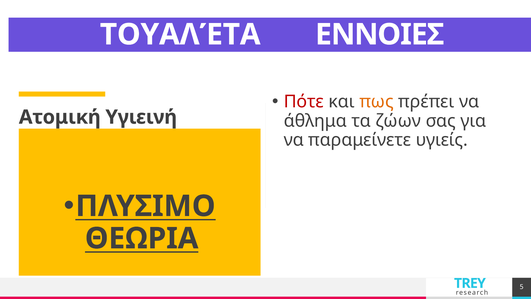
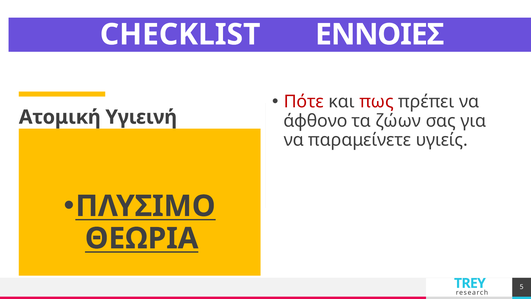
ΤΟΥΑΛΈΤΑ: ΤΟΥΑΛΈΤΑ -> CHECKLIST (180, 35)
πως colour: orange -> red (377, 102)
άθλημα: άθλημα -> άφθονο (315, 121)
